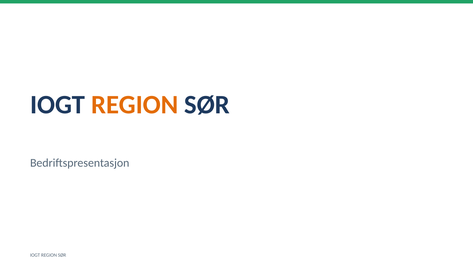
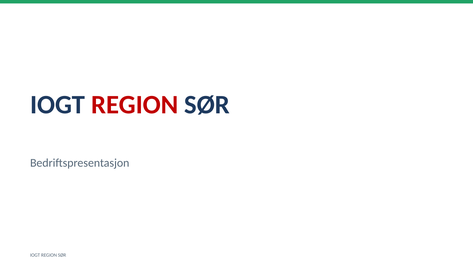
REGION colour: orange -> red (135, 105)
